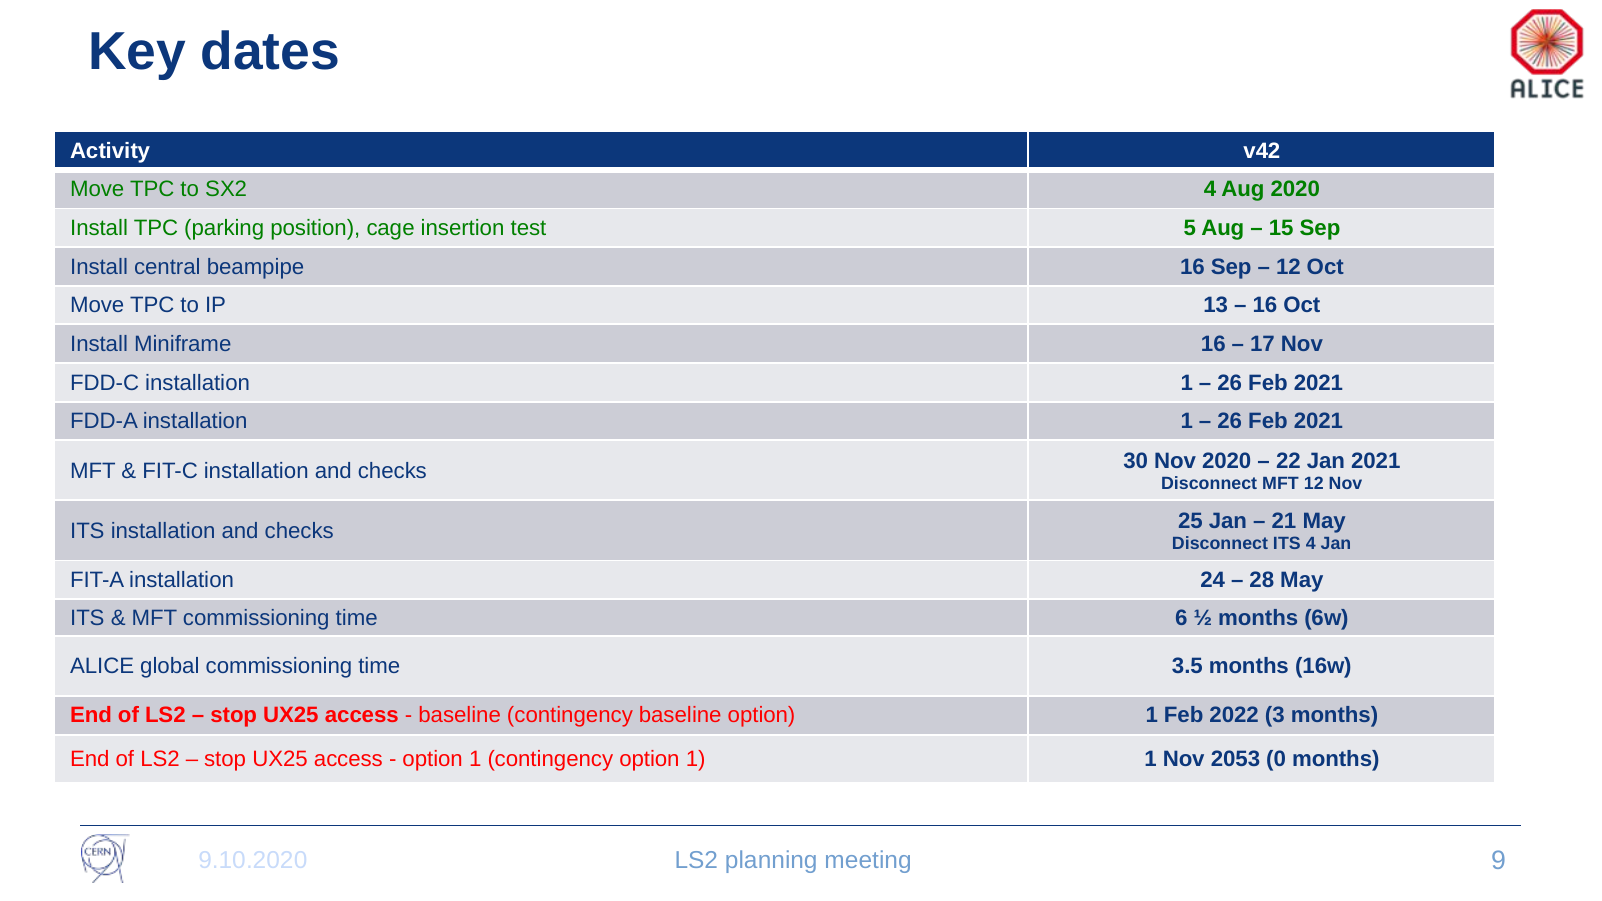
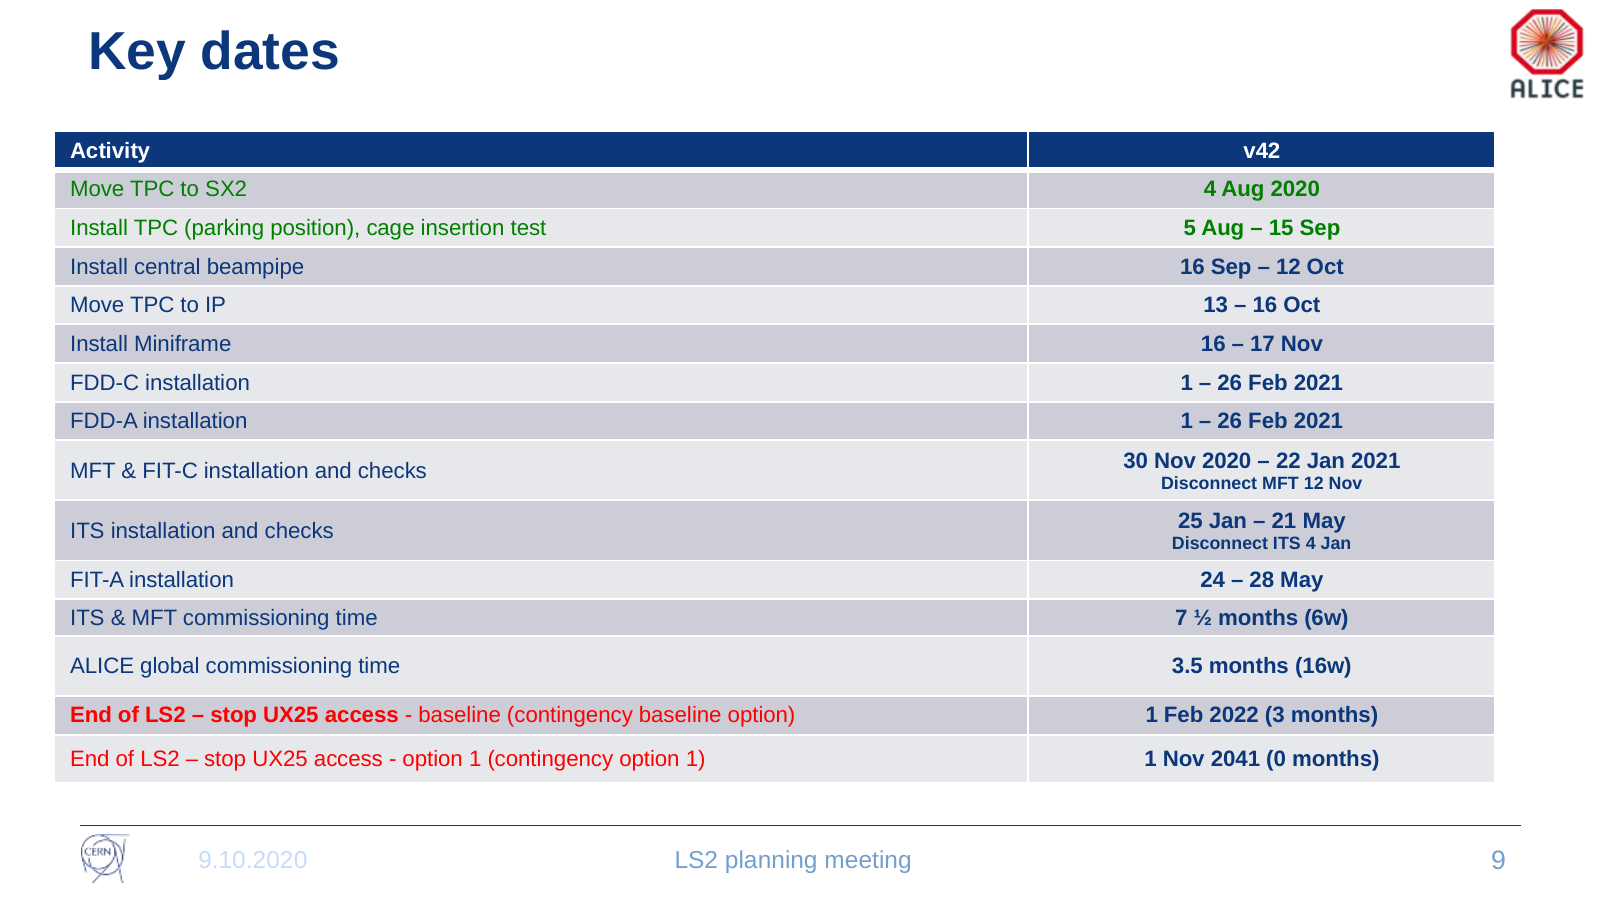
6: 6 -> 7 (1181, 618)
2053: 2053 -> 2041 (1236, 759)
